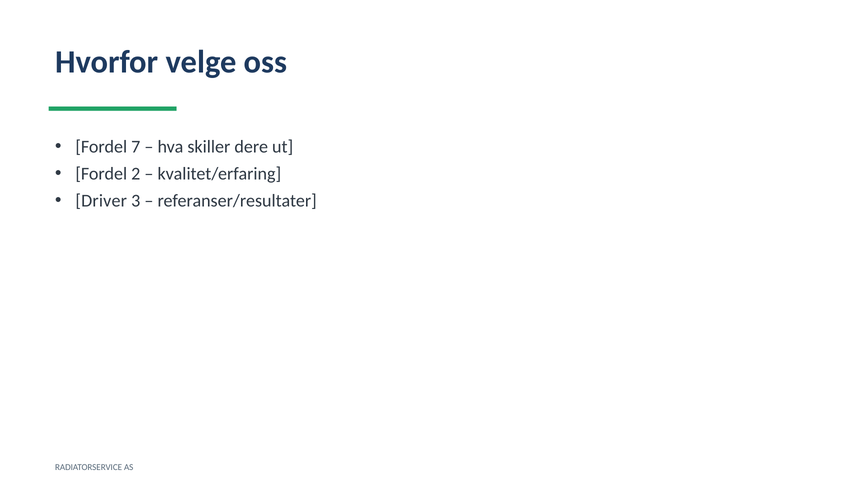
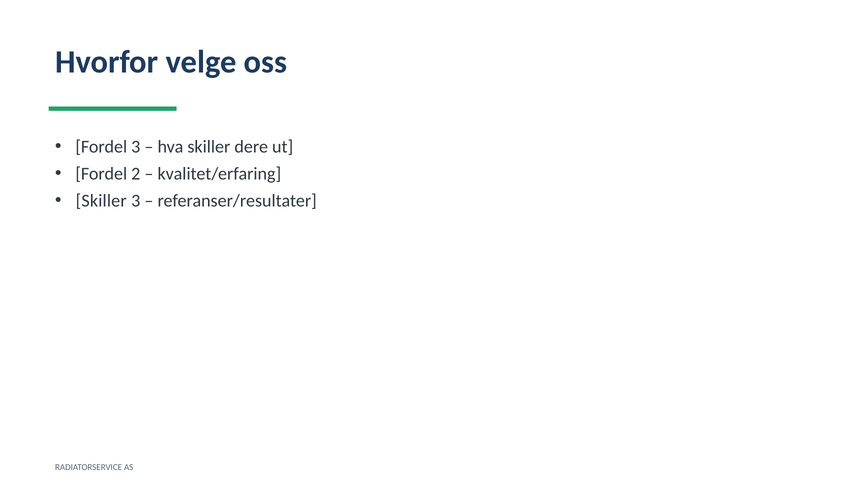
Fordel 7: 7 -> 3 (136, 147)
Driver: Driver -> Skiller (101, 201)
